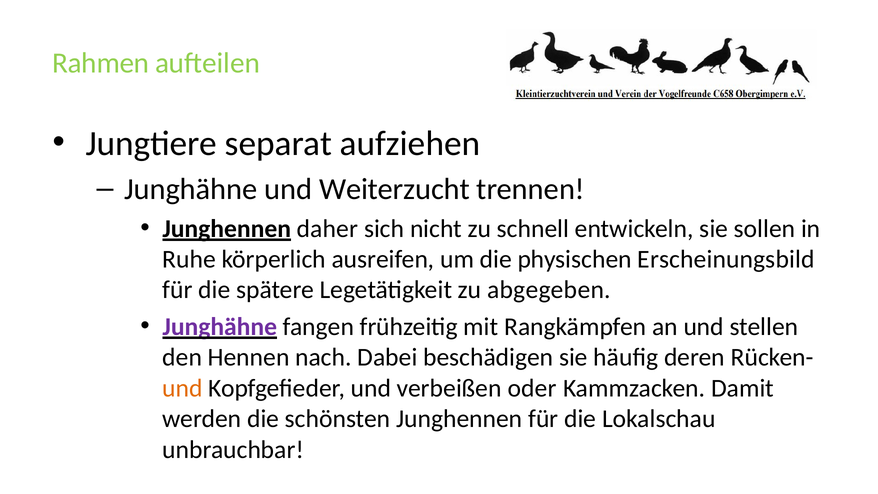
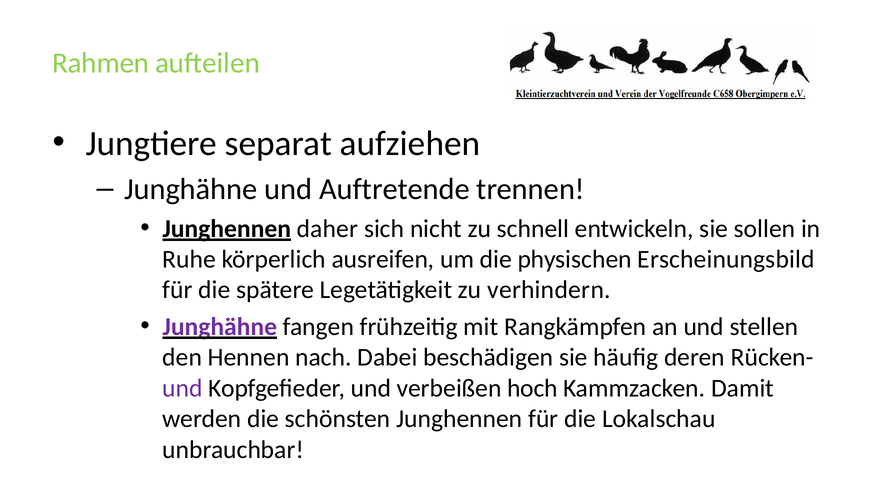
Weiterzucht: Weiterzucht -> Auftretende (394, 189)
abgegeben: abgegeben -> verhindern (549, 290)
und colour: orange -> purple (183, 388)
oder: oder -> hoch (532, 388)
